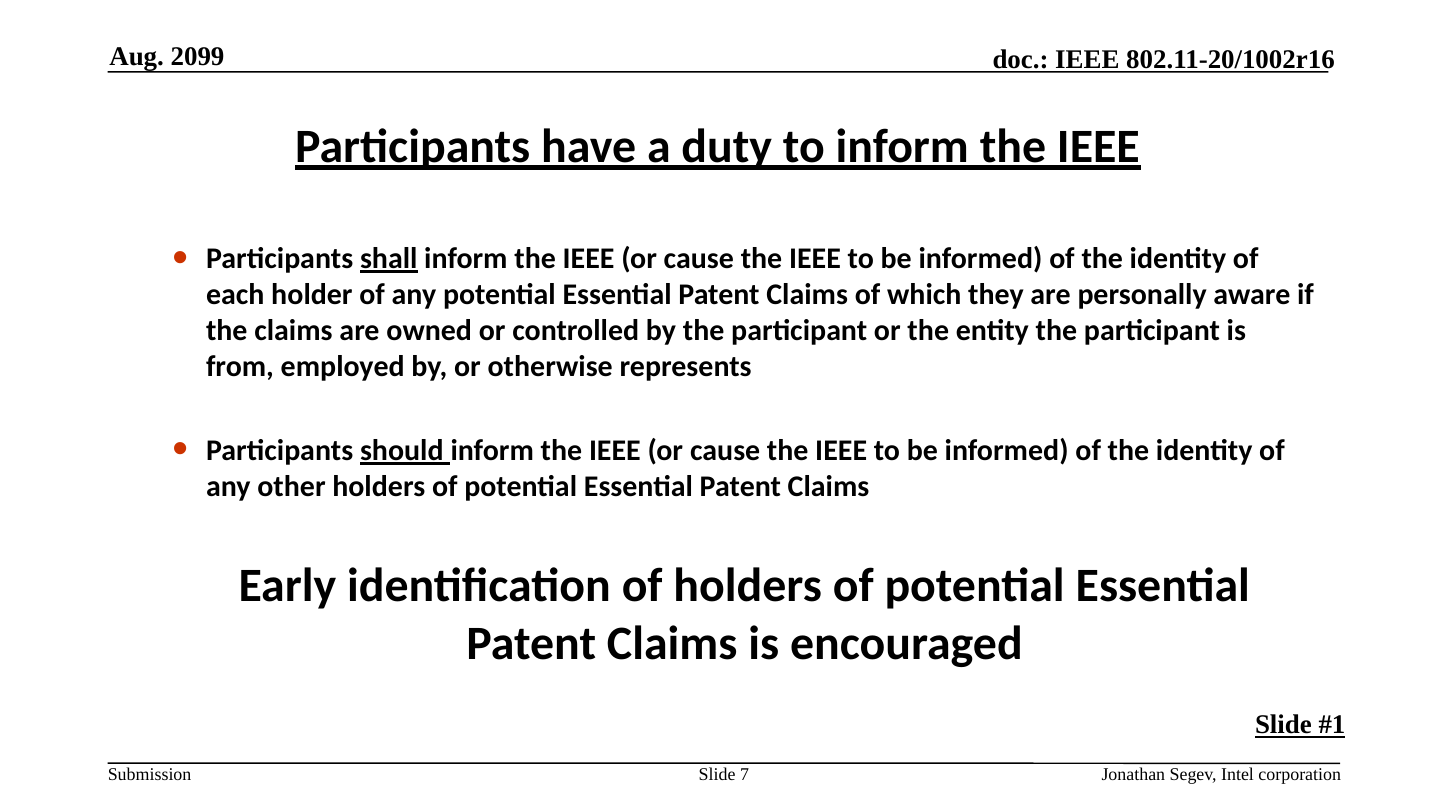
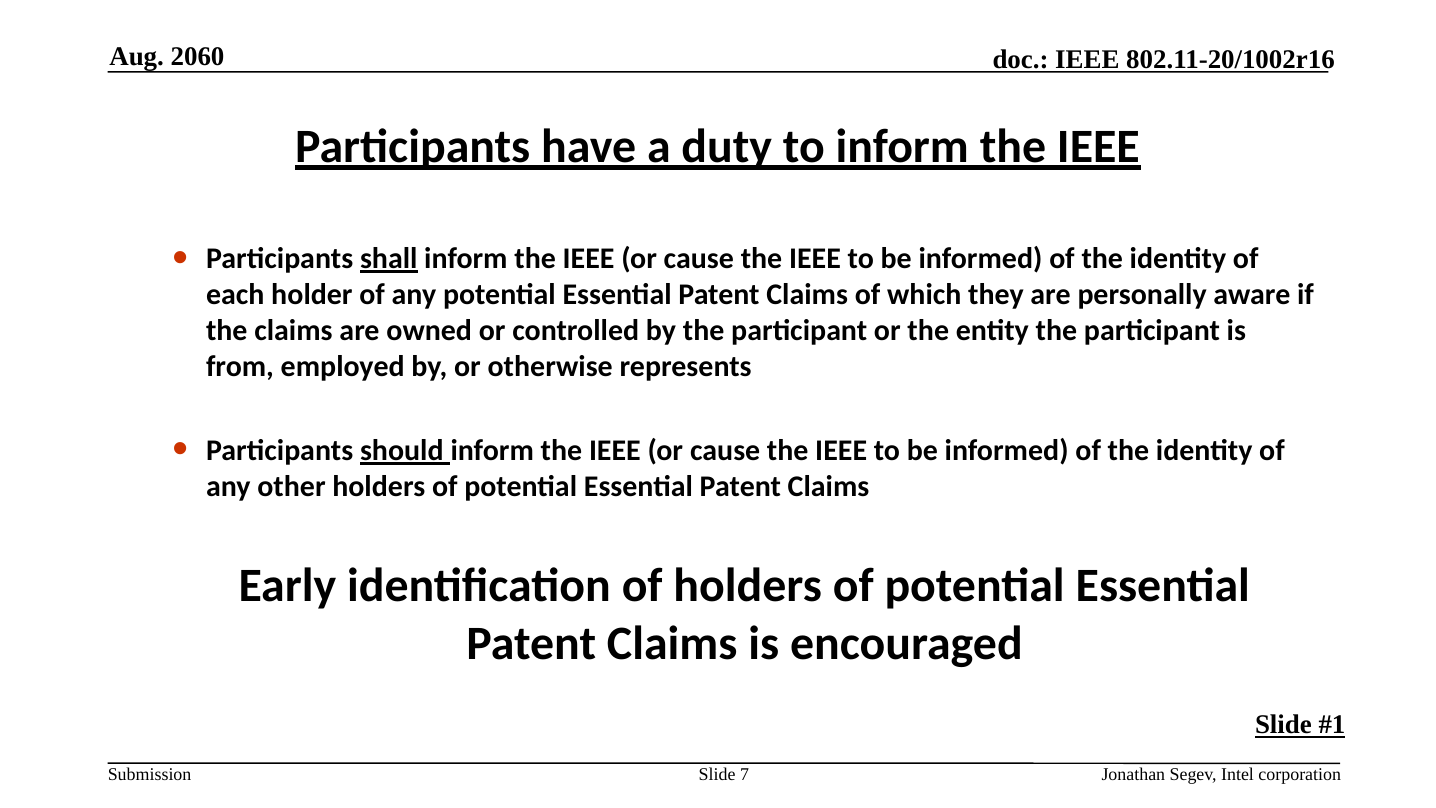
2099: 2099 -> 2060 (198, 57)
